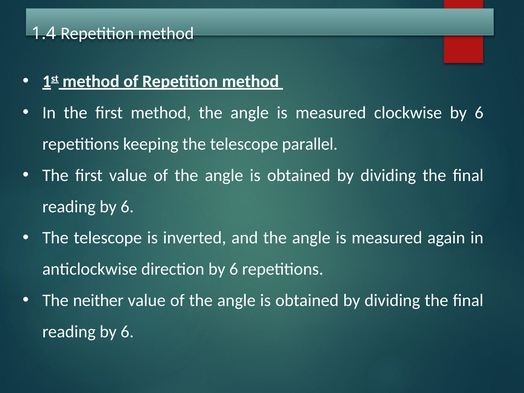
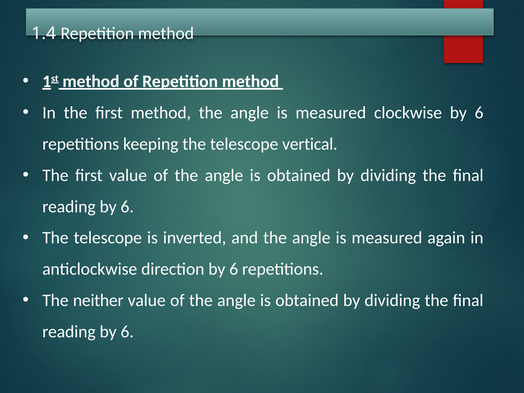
parallel: parallel -> vertical (310, 144)
